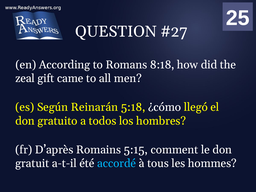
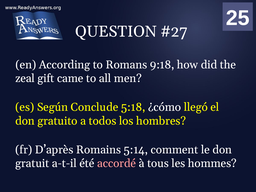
8:18: 8:18 -> 9:18 (162, 65)
Reinarán: Reinarán -> Conclude (94, 107)
5:15: 5:15 -> 5:14 (136, 150)
accordé colour: light blue -> pink (117, 163)
